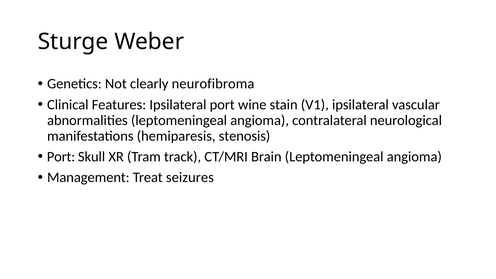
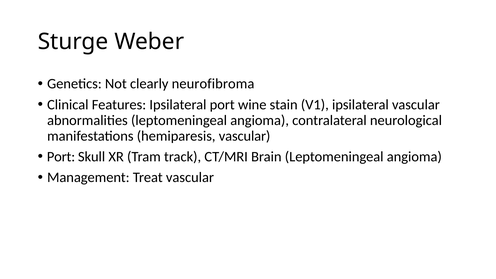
hemiparesis stenosis: stenosis -> vascular (245, 136)
Treat seizures: seizures -> vascular (190, 178)
